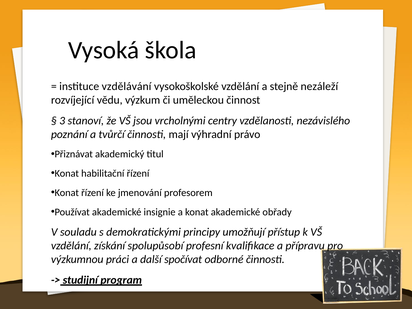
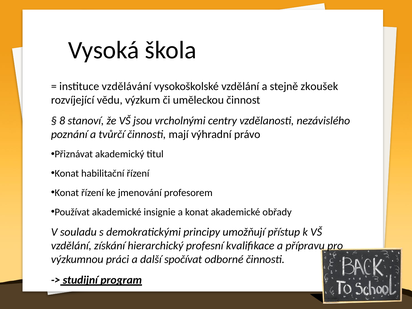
nezáleží: nezáleží -> zkoušek (319, 86)
3: 3 -> 8 (62, 121)
spolupůsobí: spolupůsobí -> hierarchický (156, 246)
